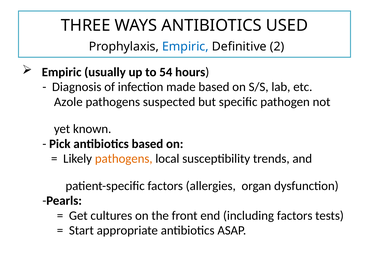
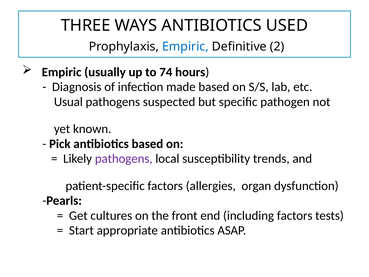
54: 54 -> 74 (166, 72)
Azole: Azole -> Usual (68, 102)
pathogens colour: orange -> purple (124, 159)
